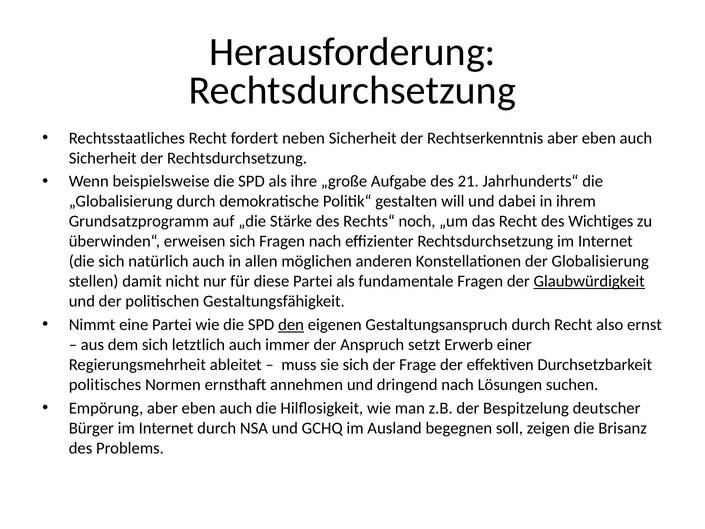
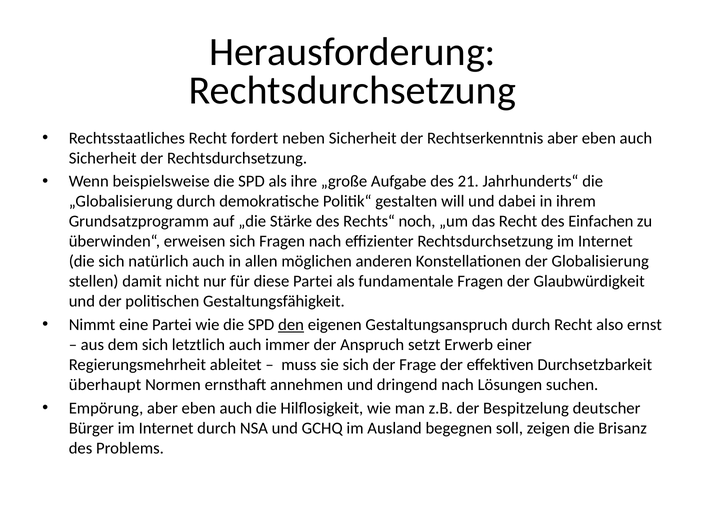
Wichtiges: Wichtiges -> Einfachen (601, 221)
Glaubwürdigkeit underline: present -> none (589, 281)
politisches: politisches -> überhaupt (105, 385)
